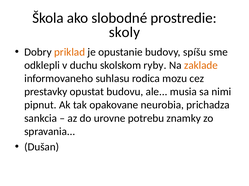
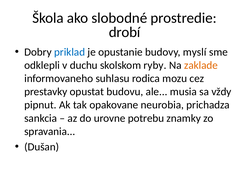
skoly: skoly -> drobí (125, 32)
priklad colour: orange -> blue (70, 52)
spíšu: spíšu -> myslí (195, 52)
nimi: nimi -> vždy (221, 92)
